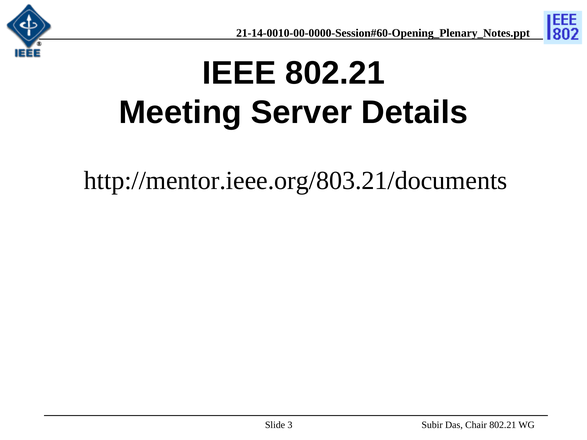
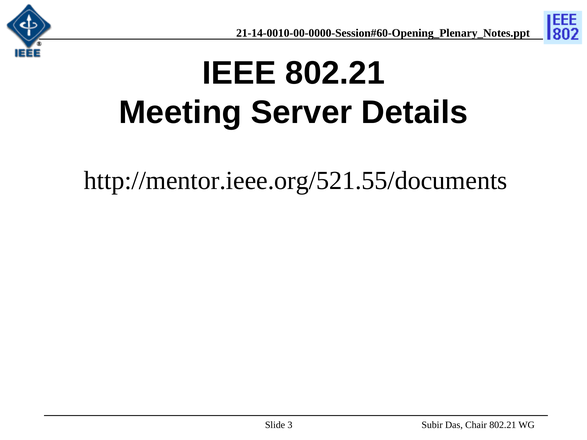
http://mentor.ieee.org/803.21/documents: http://mentor.ieee.org/803.21/documents -> http://mentor.ieee.org/521.55/documents (296, 181)
